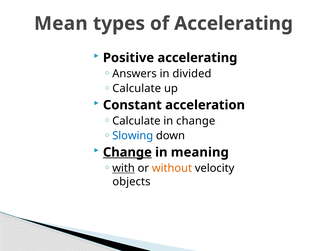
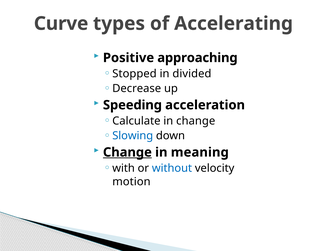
Mean: Mean -> Curve (61, 24)
Positive accelerating: accelerating -> approaching (197, 58)
Answers: Answers -> Stopped (134, 74)
Calculate: Calculate -> Decrease (137, 88)
Constant: Constant -> Speeding (132, 105)
with underline: present -> none (124, 168)
without colour: orange -> blue (172, 168)
objects: objects -> motion (131, 181)
